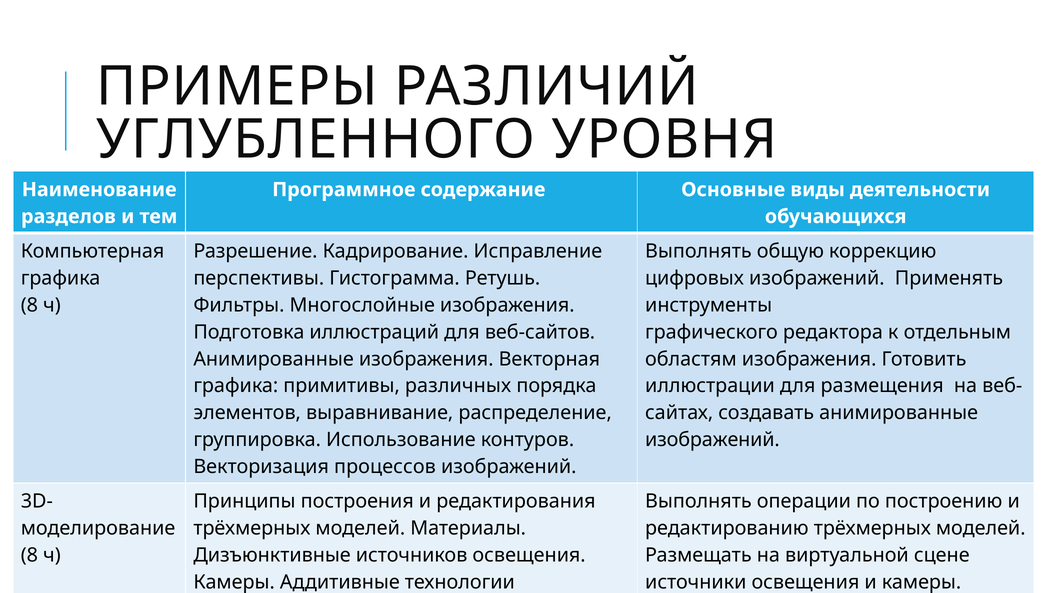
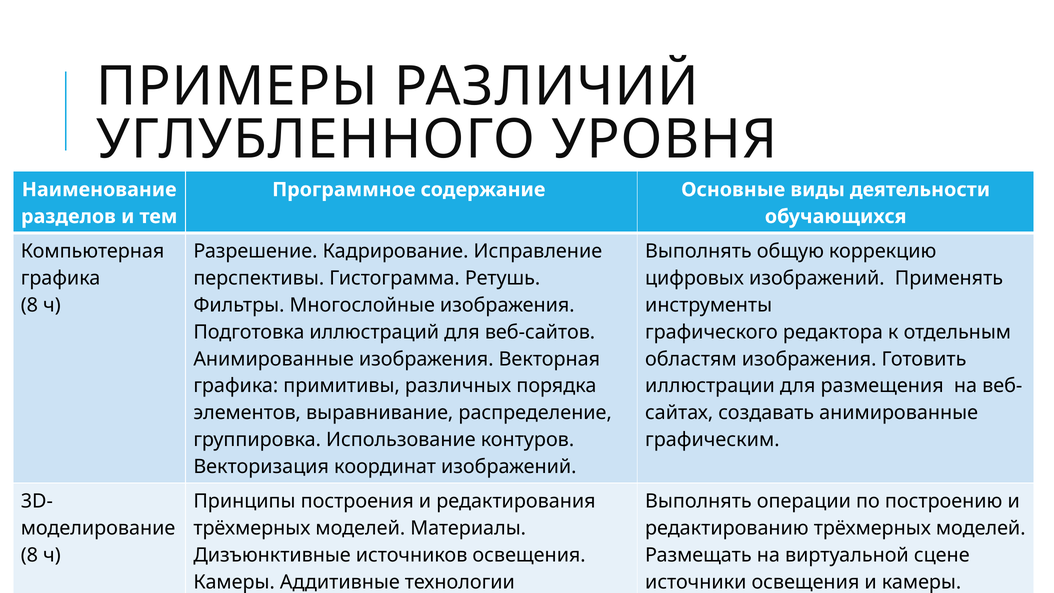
изображений: изображений -> графическим (712, 440)
процессов: процессов -> координат (385, 466)
